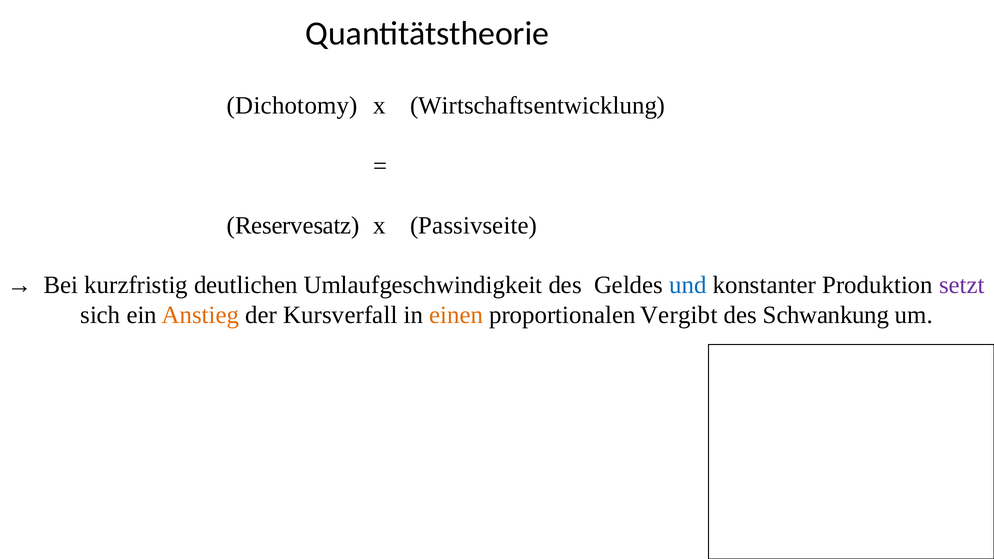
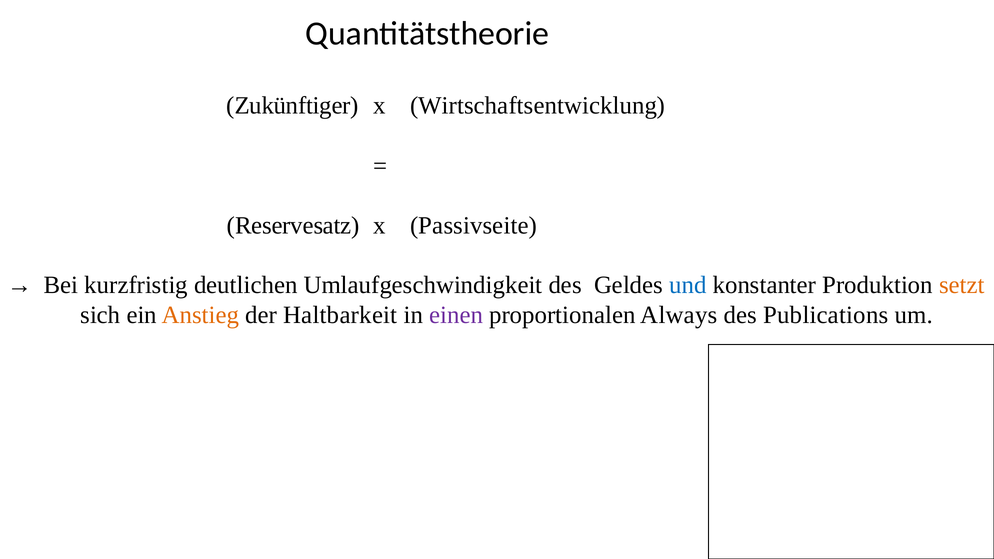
Dichotomy: Dichotomy -> Zukünftiger (293, 106)
setzt colour: purple -> orange (962, 285)
Kursverfall: Kursverfall -> Haltbarkeit (340, 315)
einen colour: orange -> purple (456, 315)
Vergibt: Vergibt -> Always (679, 315)
Schwankung: Schwankung -> Publications (826, 315)
